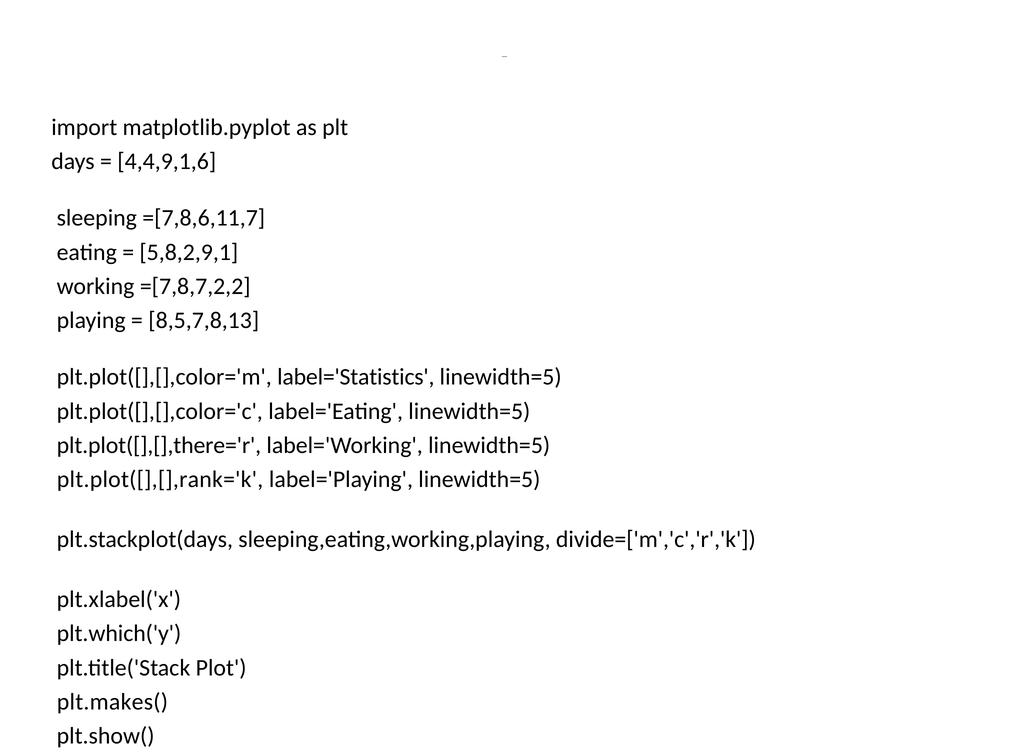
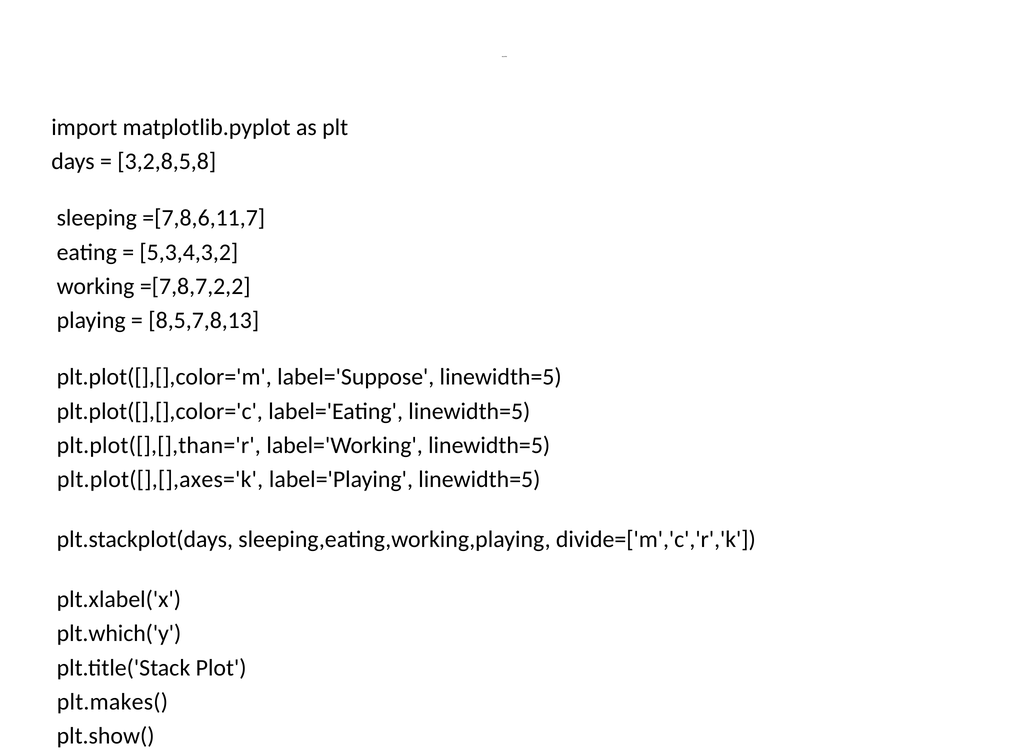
4,4,9,1,6: 4,4,9,1,6 -> 3,2,8,5,8 (167, 162)
5,8,2,9,1: 5,8,2,9,1 -> 5,3,4,3,2 (189, 252)
label='Statistics: label='Statistics -> label='Suppose (356, 377)
plt.plot([],[],there='r: plt.plot([],[],there='r -> plt.plot([],[],than='r (159, 446)
plt.plot([],[],rank='k: plt.plot([],[],rank='k -> plt.plot([],[],axes='k (160, 480)
